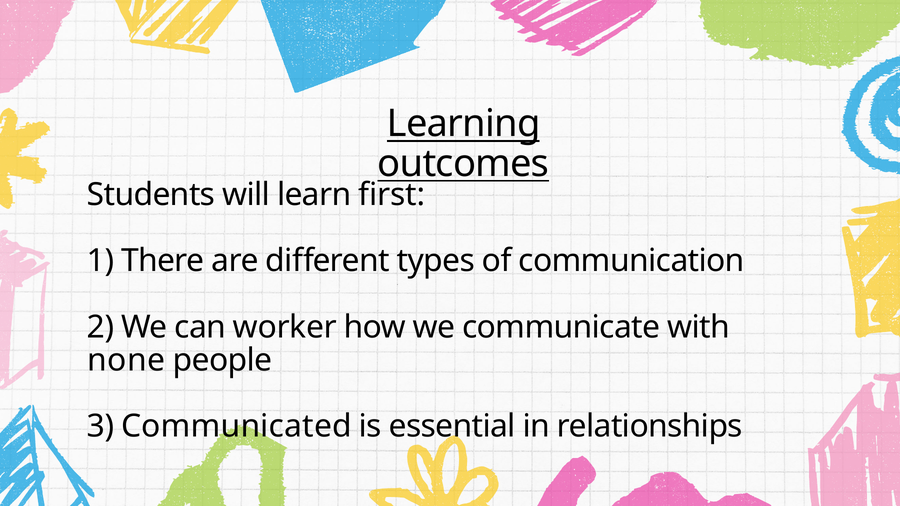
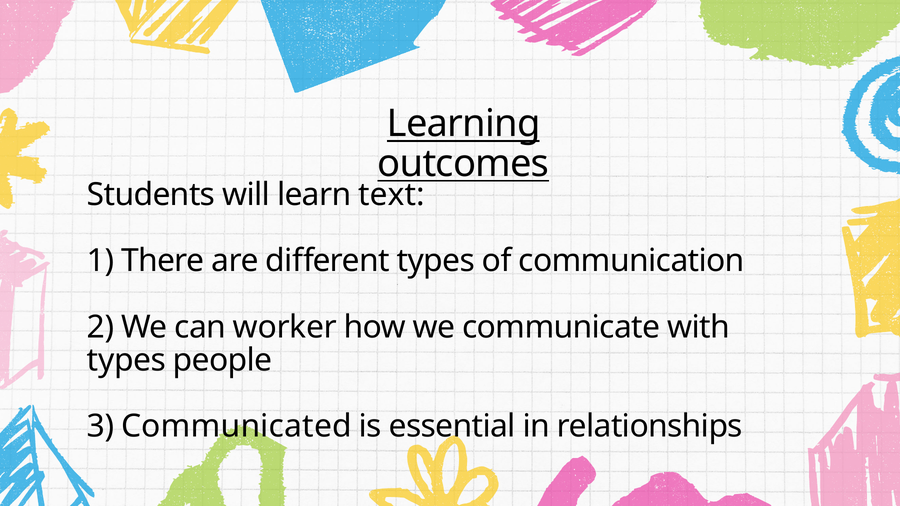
first: first -> text (392, 195)
none: none -> types (127, 360)
